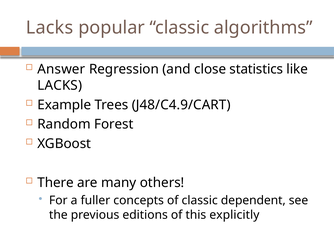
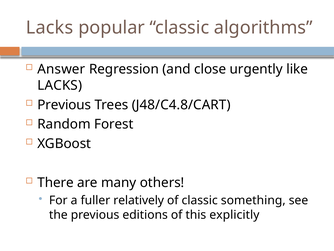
statistics: statistics -> urgently (256, 69)
Example: Example -> Previous (64, 105)
J48/C4.9/CART: J48/C4.9/CART -> J48/C4.8/CART (181, 105)
concepts: concepts -> relatively (139, 200)
dependent: dependent -> something (253, 200)
